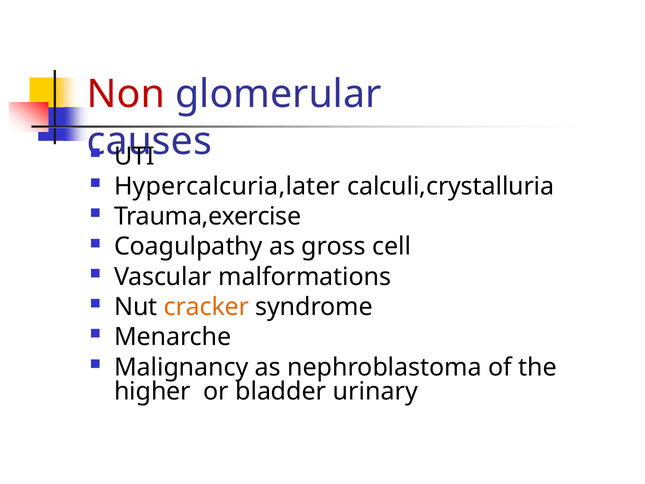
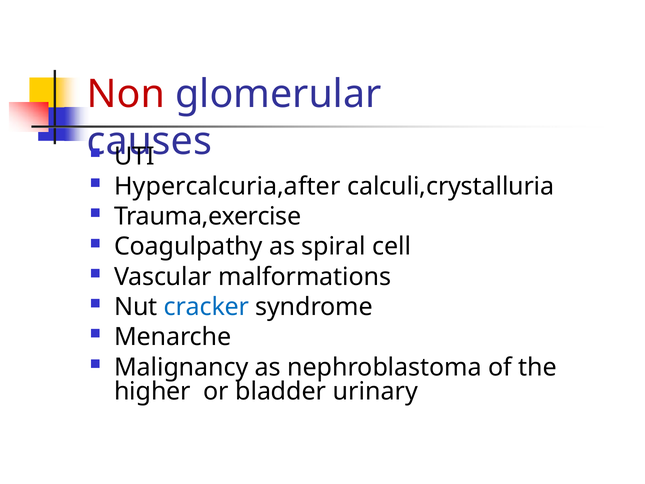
Hypercalcuria,later: Hypercalcuria,later -> Hypercalcuria,after (227, 186)
gross: gross -> spiral (334, 247)
cracker colour: orange -> blue (207, 307)
